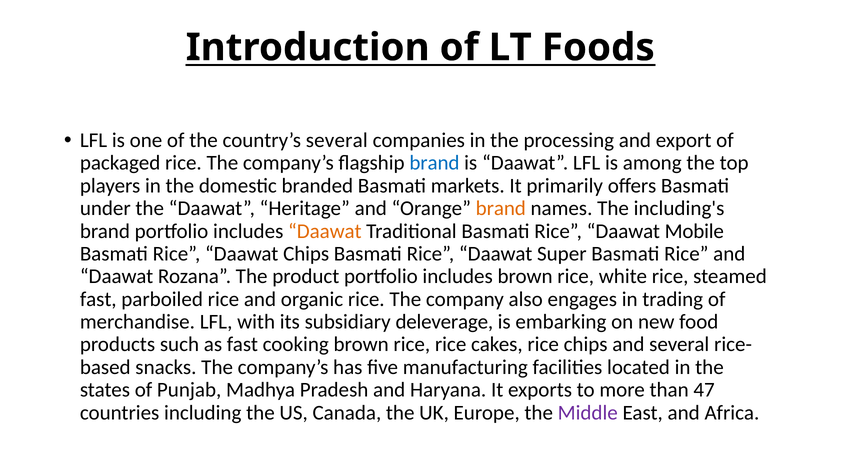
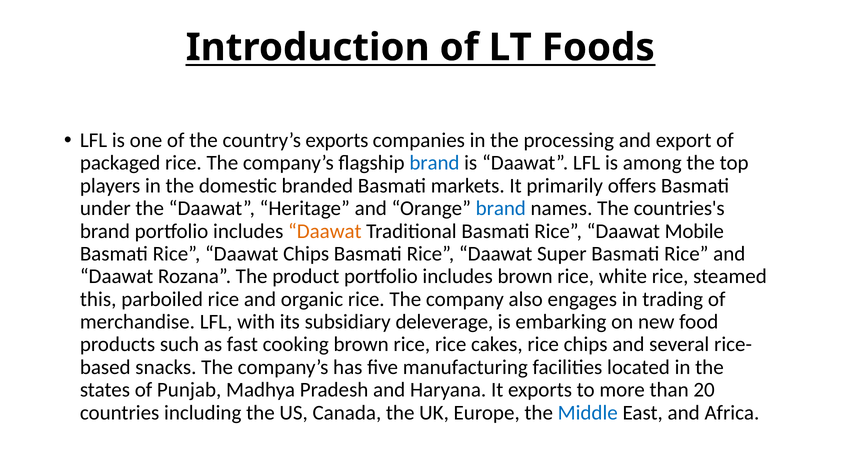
country’s several: several -> exports (337, 140)
brand colour: orange -> blue (501, 208)
including's: including's -> countries's (679, 208)
fast: fast -> this (98, 299)
47: 47 -> 20 (704, 390)
Middle colour: purple -> blue (588, 413)
